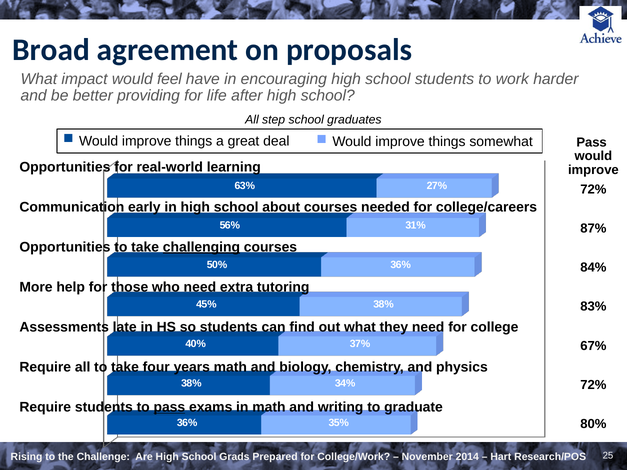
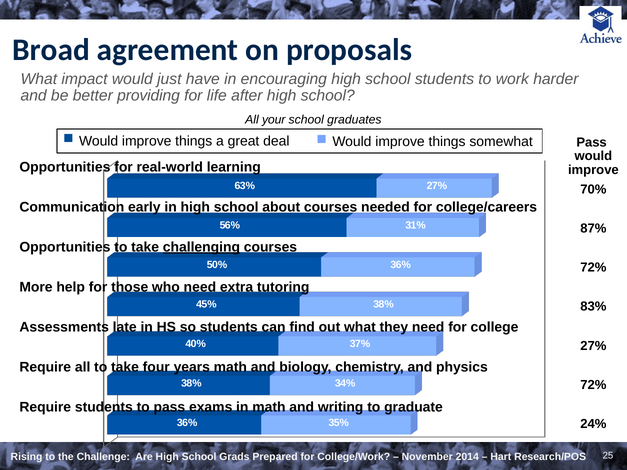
feel: feel -> just (169, 79)
step: step -> your (274, 120)
72%: 72% -> 70% (593, 189)
84%: 84% -> 72% (593, 268)
67%: 67% -> 27% (593, 346)
pass underline: present -> none (169, 407)
80%: 80% -> 24% (593, 424)
